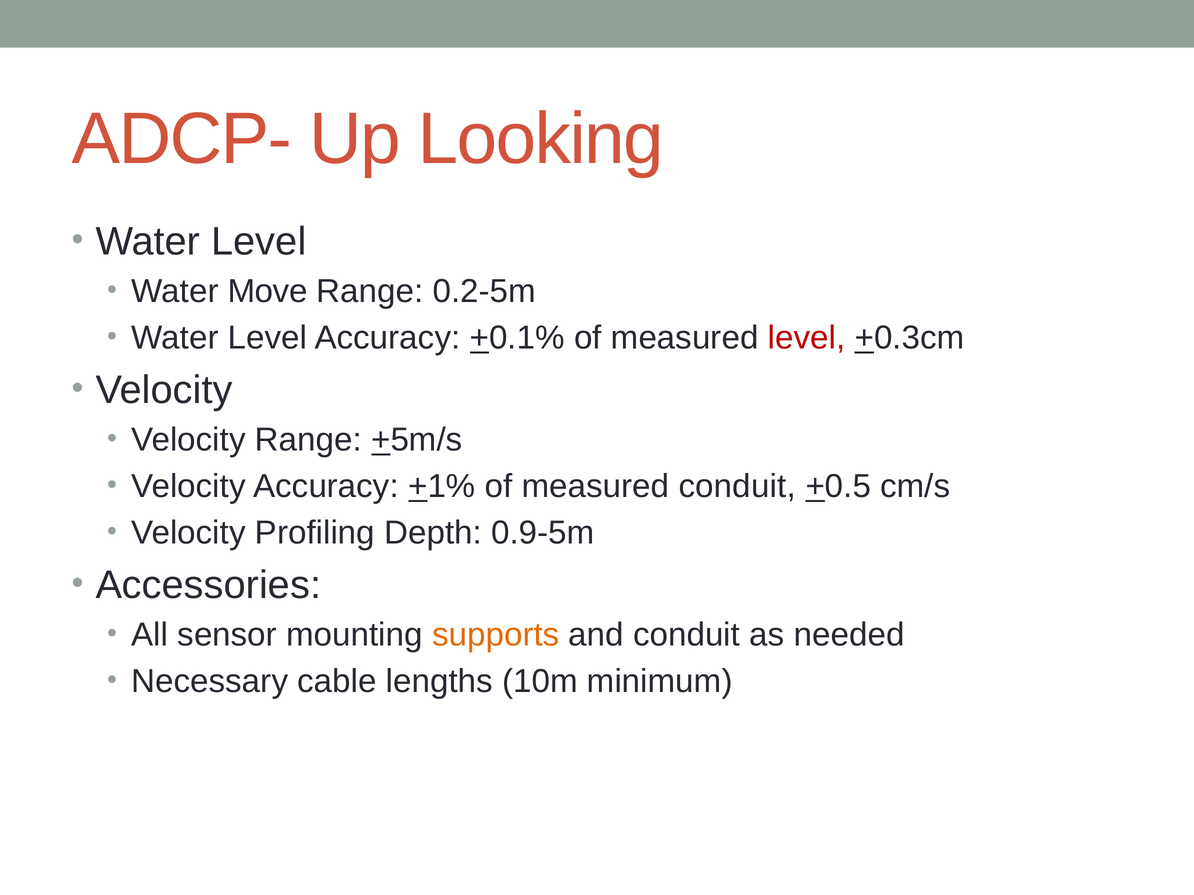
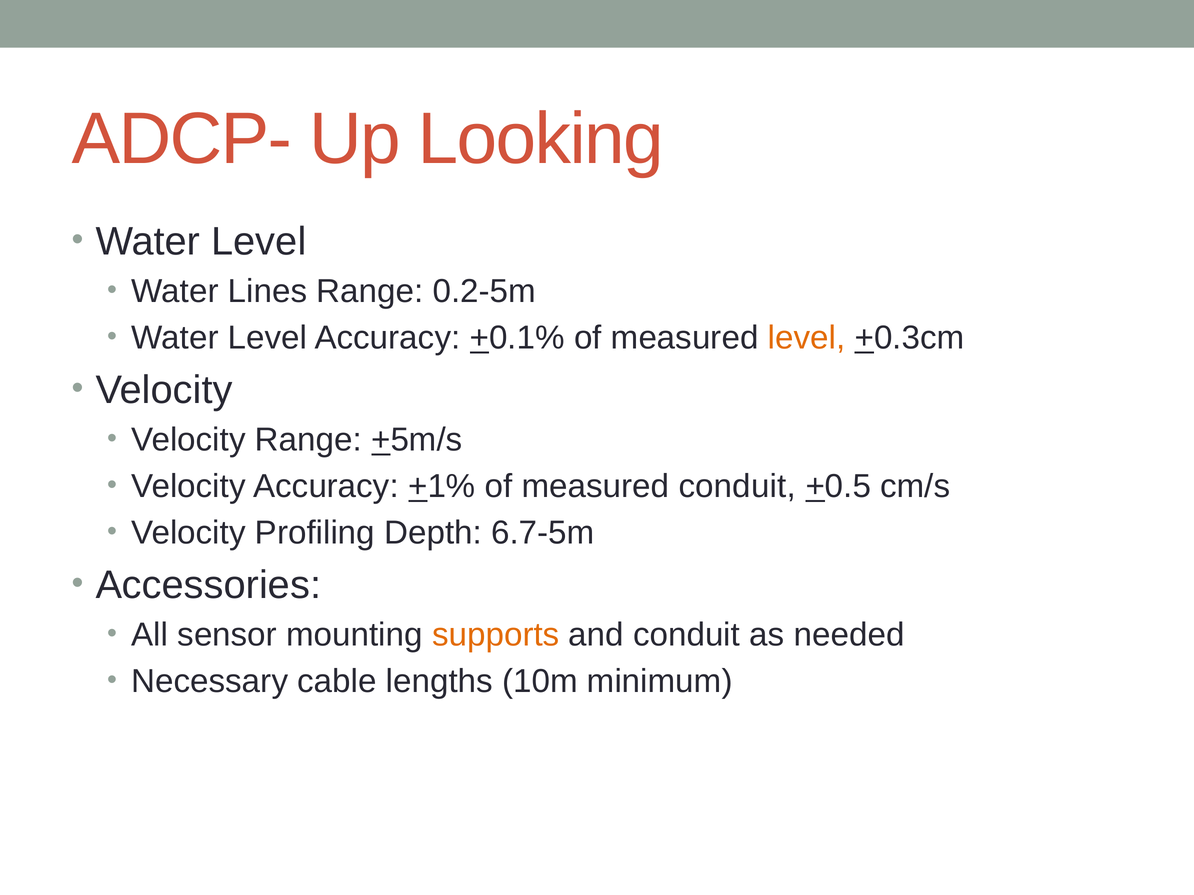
Move: Move -> Lines (267, 292)
level colour: red -> orange (806, 338)
0.9-5m: 0.9-5m -> 6.7-5m (543, 533)
